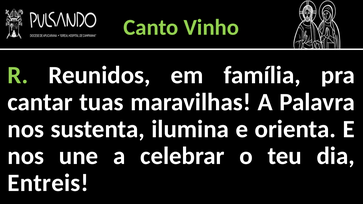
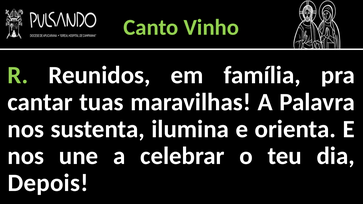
Entreis: Entreis -> Depois (48, 183)
